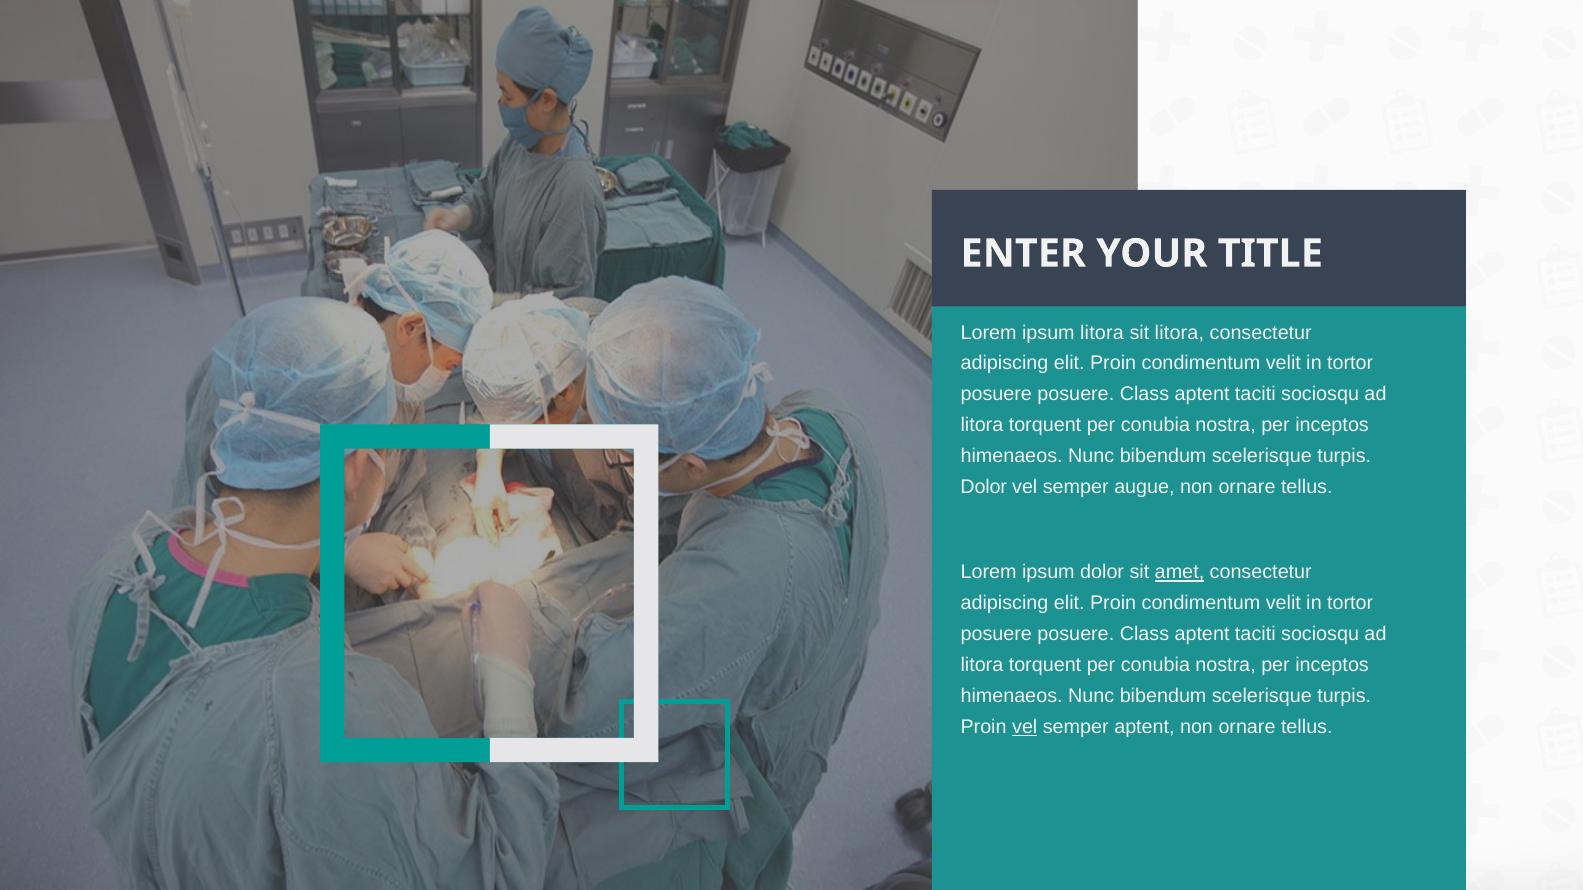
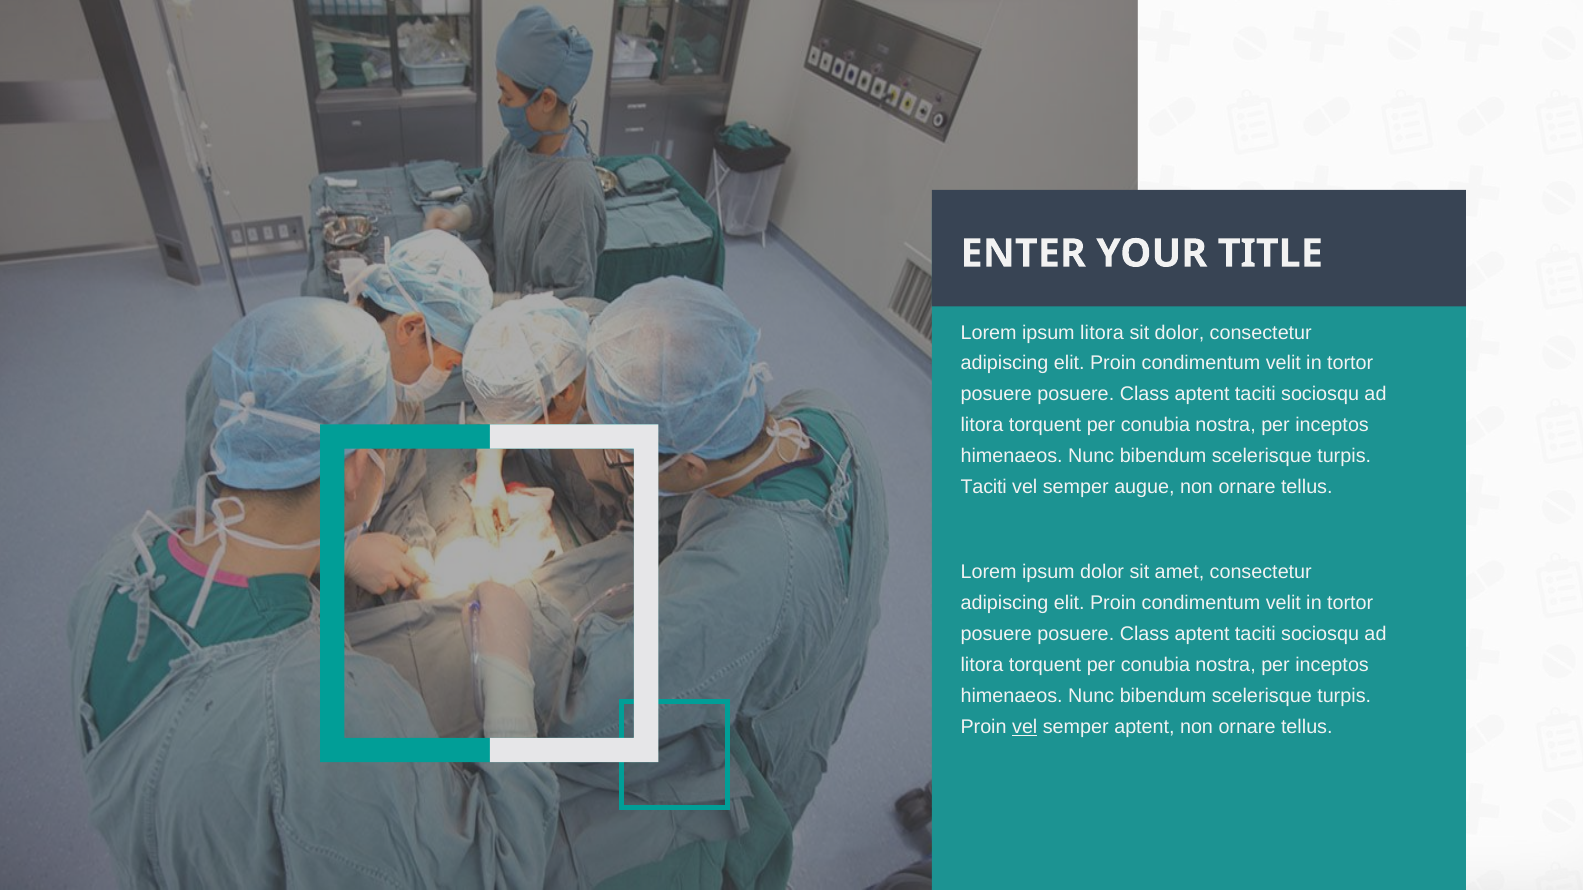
sit litora: litora -> dolor (1179, 333)
Dolor: Dolor -> Taciti (984, 487)
amet underline: present -> none (1179, 573)
